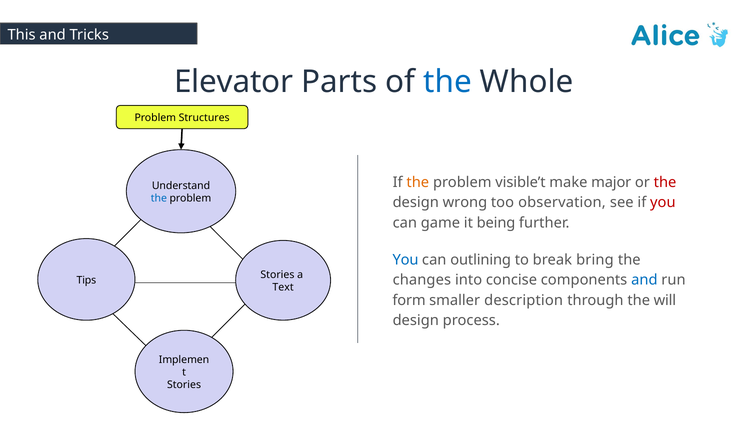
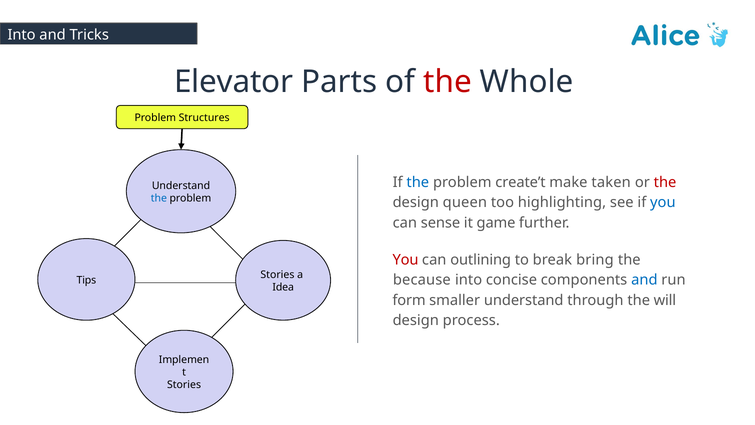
This: This -> Into (22, 35)
the colour: blue -> red (448, 82)
the colour: orange -> blue (418, 182)
visible’t: visible’t -> create’t (521, 182)
major: major -> taken (611, 182)
wrong: wrong -> queen (465, 202)
observation: observation -> highlighting (562, 202)
you colour: red -> blue (663, 202)
game: game -> sense (441, 223)
being: being -> game (496, 223)
You colour: blue -> red (406, 260)
changes: changes -> because (422, 280)
Text: Text -> Idea (283, 287)
smaller description: description -> understand (524, 300)
